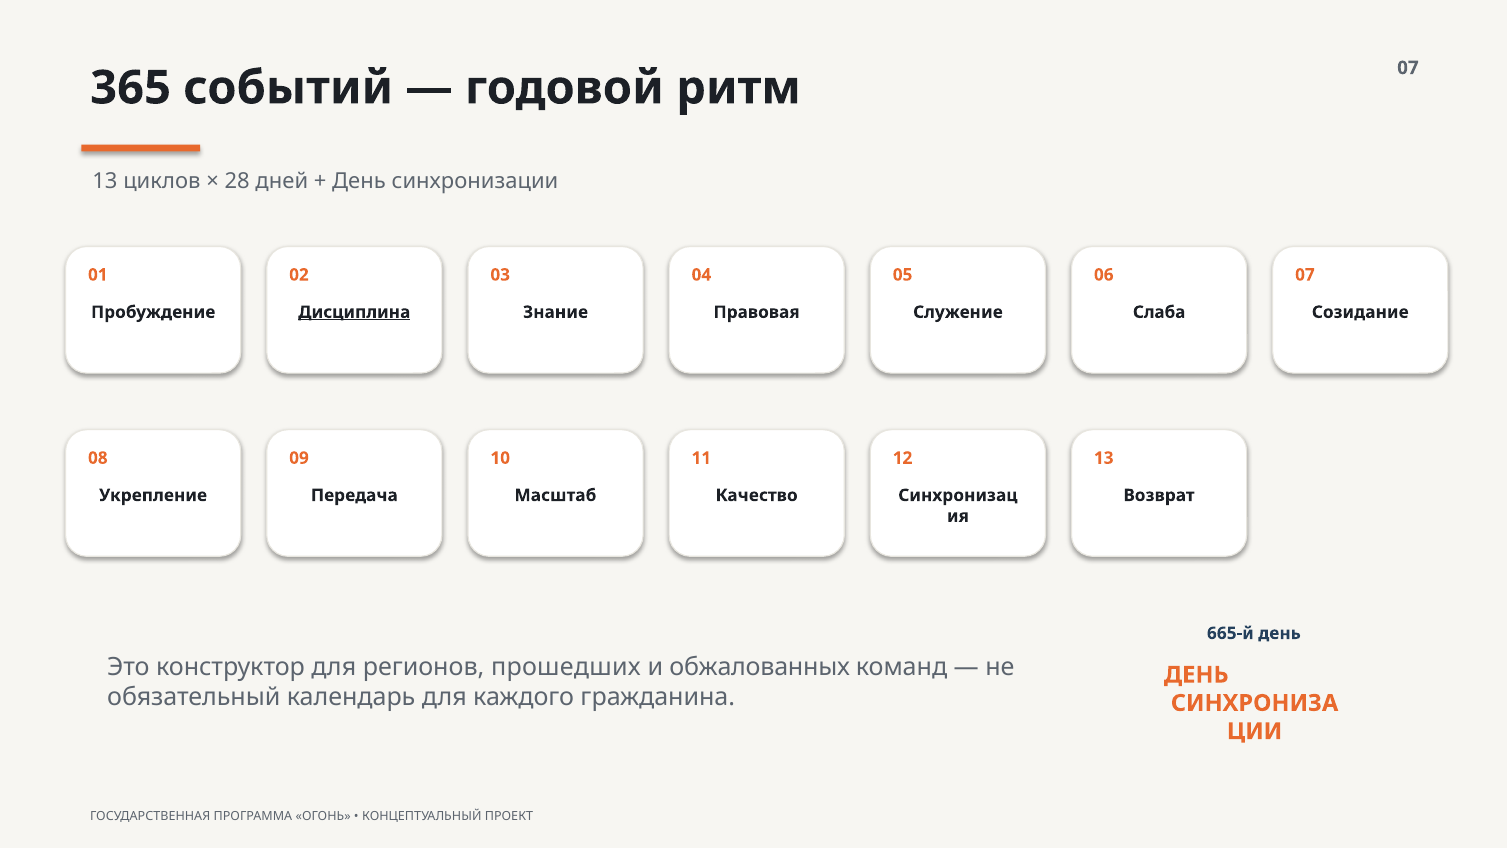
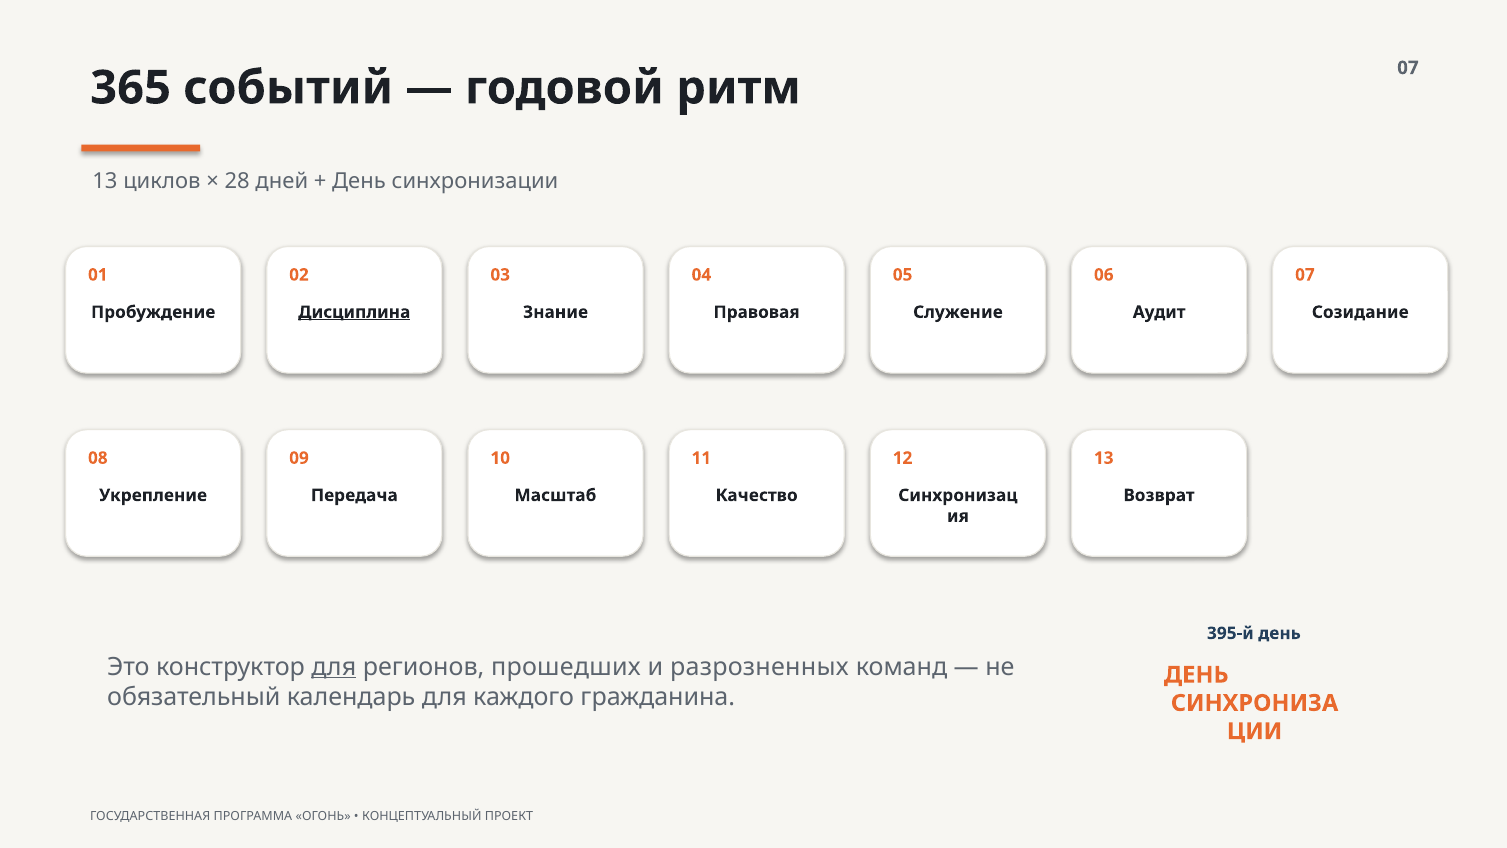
Слаба: Слаба -> Аудит (1159, 312)
665-й: 665-й -> 395-й (1230, 633)
для underline: none -> present (334, 667)
обжалованных: обжалованных -> разрозненных (759, 667)
